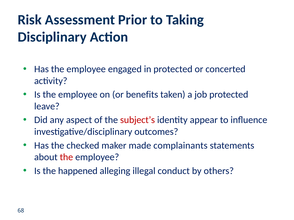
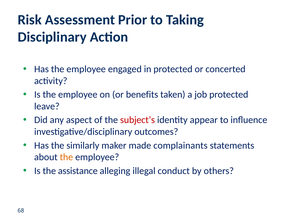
checked: checked -> similarly (83, 146)
the colour: red -> orange (66, 157)
happened: happened -> assistance (78, 171)
